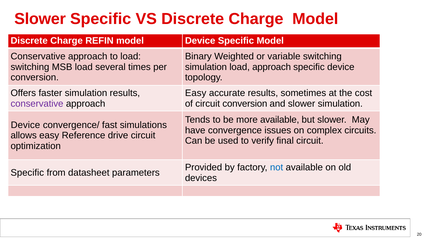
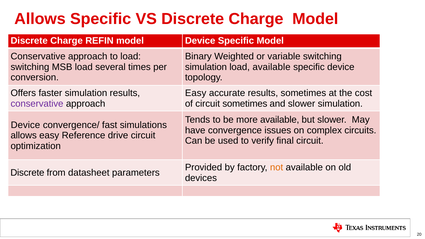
Slower: Slower -> Allows (40, 19)
load approach: approach -> available (272, 67)
circuit conversion: conversion -> sometimes (245, 104)
not colour: blue -> orange (277, 168)
Specific: Specific -> Discrete (27, 173)
